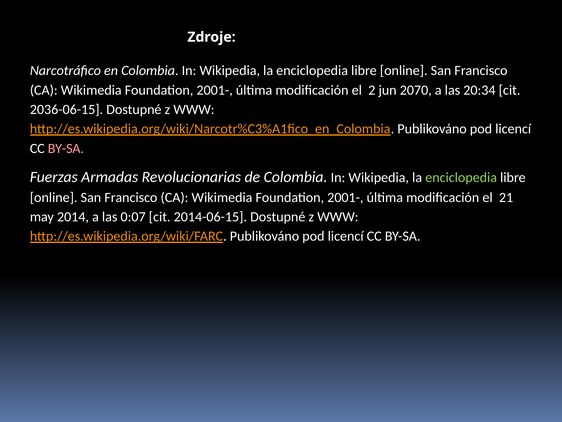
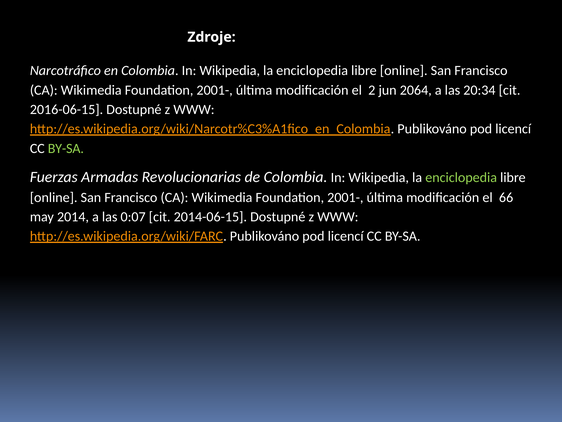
2070: 2070 -> 2064 (416, 90)
2036-06-15: 2036-06-15 -> 2016-06-15 (67, 109)
BY-SA colour: pink -> light green (66, 148)
21: 21 -> 66 (506, 197)
